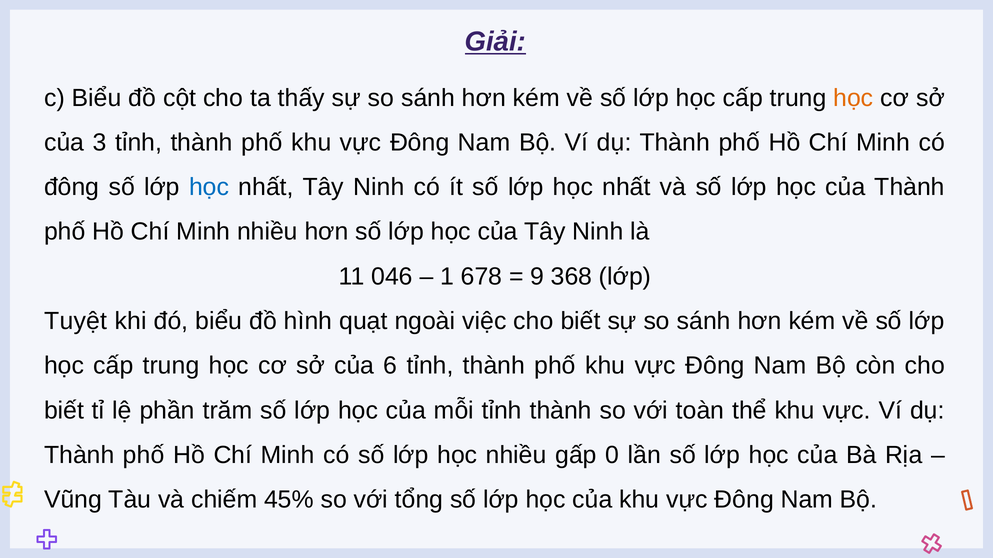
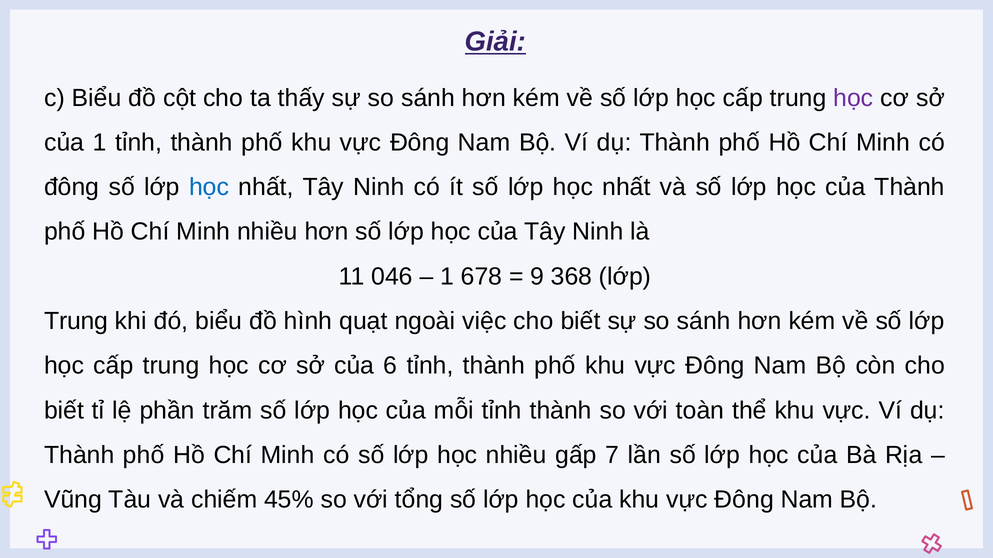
học colour: orange -> purple (853, 98)
của 3: 3 -> 1 (100, 143)
Tuyệt: Tuyệt -> Trung (76, 321)
0: 0 -> 7 (612, 455)
